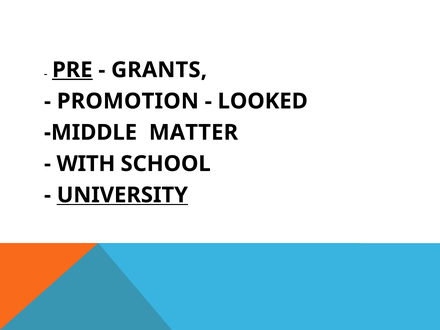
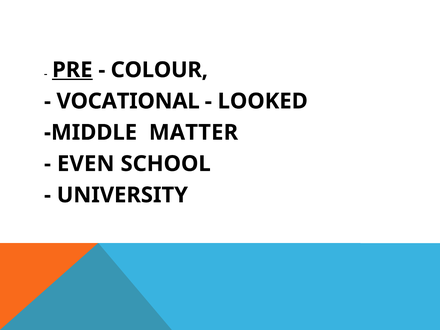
GRANTS: GRANTS -> COLOUR (159, 70)
PROMOTION: PROMOTION -> VOCATIONAL (128, 101)
WITH: WITH -> EVEN (86, 164)
UNIVERSITY underline: present -> none (122, 195)
